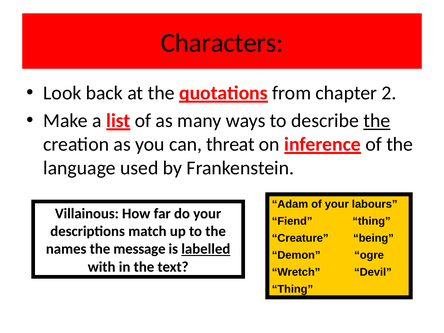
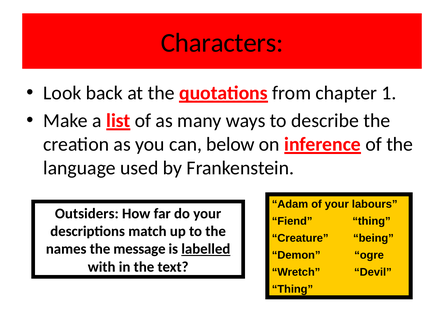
2: 2 -> 1 (389, 93)
the underline: present -> none (377, 121)
threat: threat -> below (230, 144)
Villainous: Villainous -> Outsiders (87, 214)
